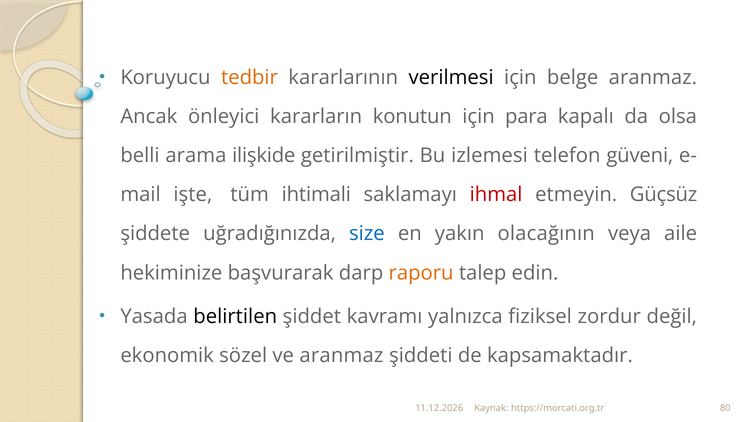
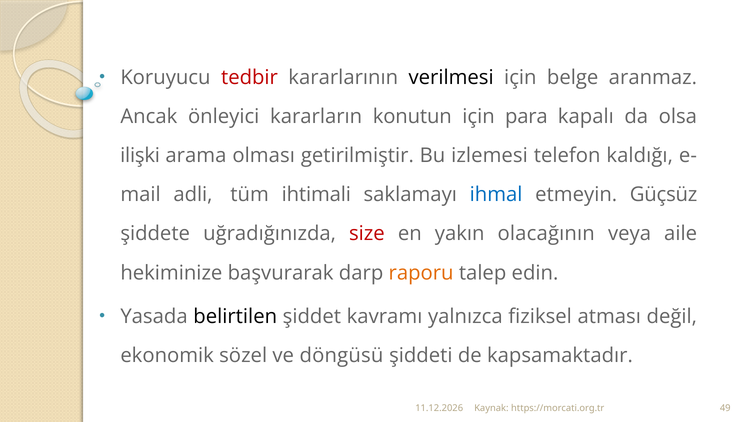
tedbir colour: orange -> red (249, 77)
belli: belli -> ilişki (140, 156)
ilişkide: ilişkide -> olması (264, 156)
güveni: güveni -> kaldığı (640, 156)
işte: işte -> adli (193, 195)
ihmal colour: red -> blue (496, 195)
size colour: blue -> red (367, 234)
zordur: zordur -> atması (609, 316)
ve aranmaz: aranmaz -> döngüsü (341, 356)
80: 80 -> 49 (725, 408)
